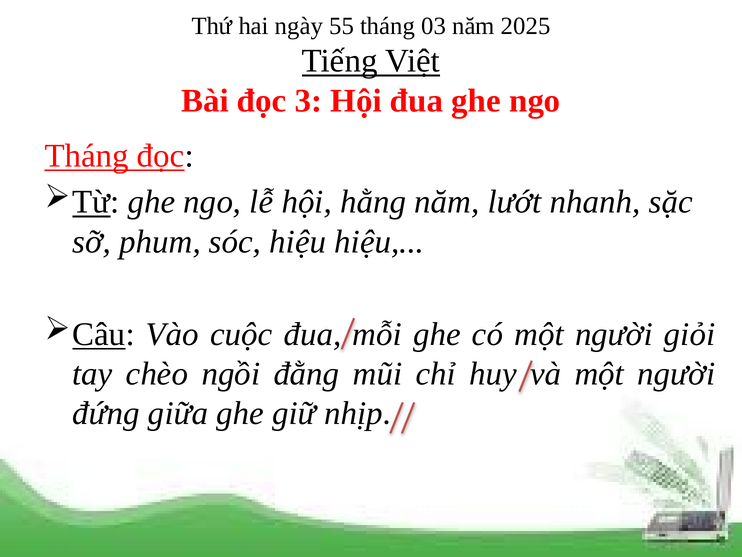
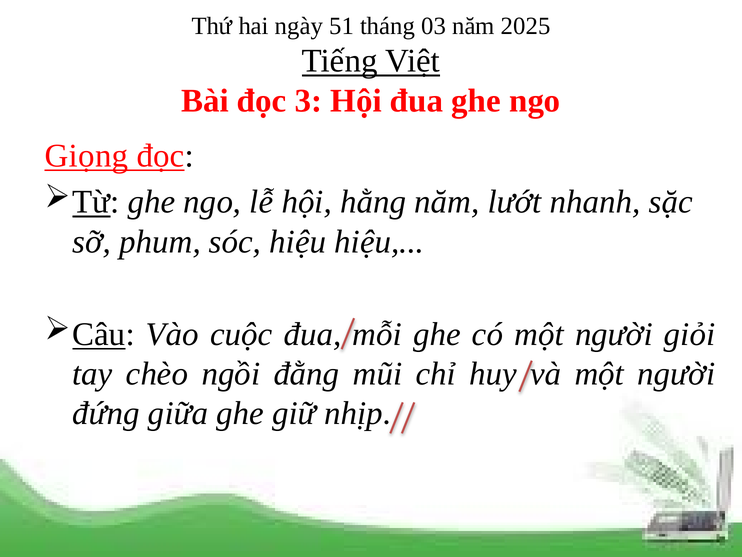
55: 55 -> 51 (342, 26)
Tháng: Tháng -> Giọng (86, 156)
